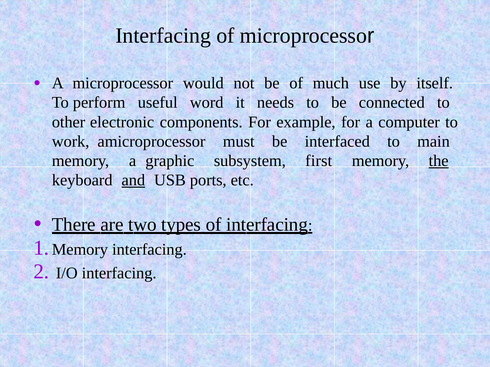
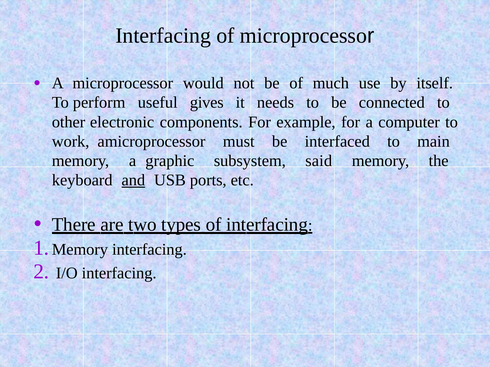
word: word -> gives (207, 103)
first: first -> said (319, 161)
the underline: present -> none (439, 161)
